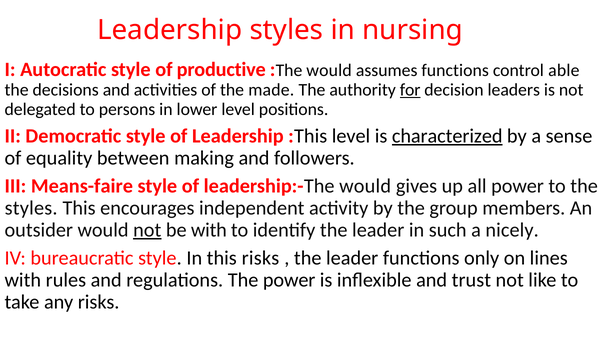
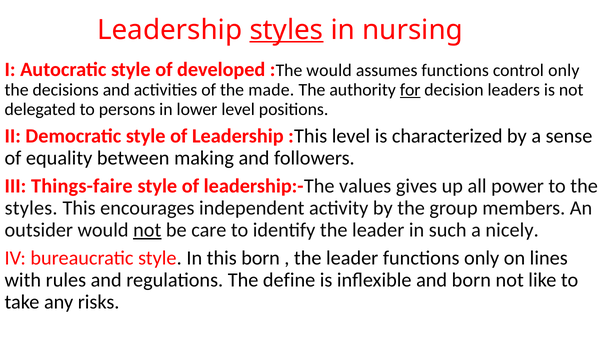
styles underline: none -> present (286, 30)
productive: productive -> developed (221, 70)
control able: able -> only (564, 70)
characterized underline: present -> none (447, 136)
Means-faire: Means-faire -> Things-faire (82, 186)
leadership:-The would: would -> values (365, 186)
be with: with -> care (209, 230)
this risks: risks -> born (261, 258)
The power: power -> define (289, 280)
and trust: trust -> born (471, 280)
